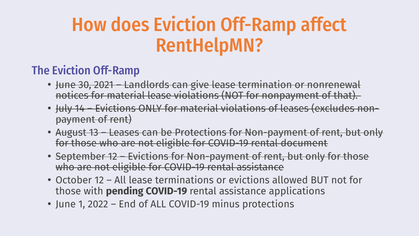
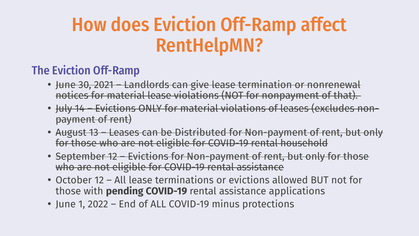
be Protections: Protections -> Distributed (201, 132)
document: document -> household (304, 143)
